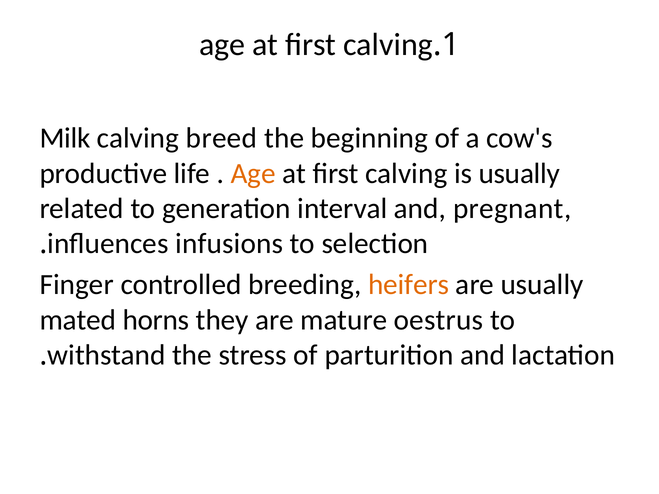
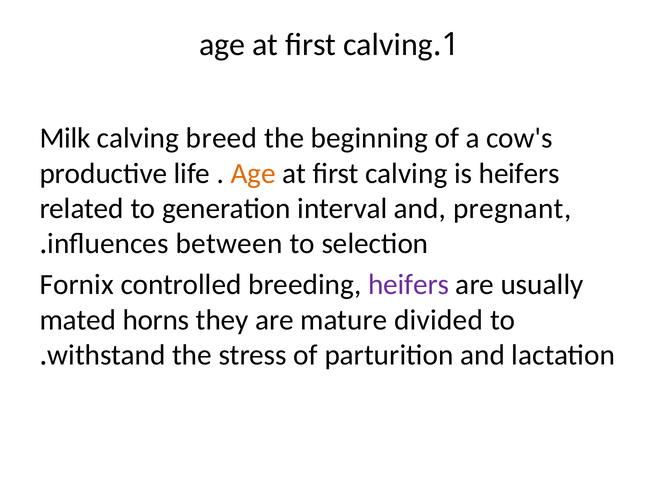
is usually: usually -> heifers (519, 173)
infusions: infusions -> between (229, 244)
Finger: Finger -> Fornix (77, 285)
heifers colour: orange -> purple (409, 285)
oestrus: oestrus -> divided (439, 320)
